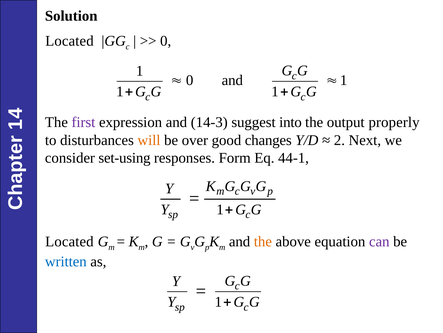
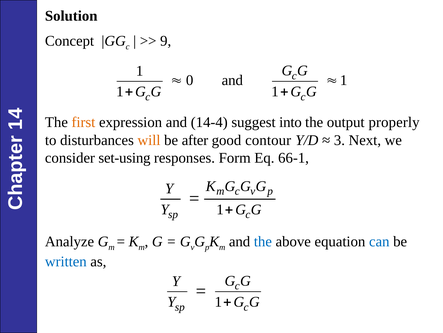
Located: Located -> Concept (70, 41)
0: 0 -> 9 (166, 41)
first colour: purple -> orange (83, 122)
14-3: 14-3 -> 14-4 (209, 122)
over: over -> after (195, 140)
changes: changes -> contour (268, 140)
2: 2 -> 3 (339, 140)
44-1: 44-1 -> 66-1 (294, 158)
Located: Located -> Analyze (70, 241)
the colour: orange -> blue (263, 241)
can colour: purple -> blue (379, 241)
